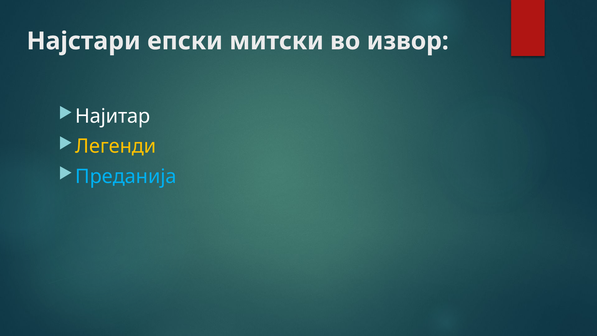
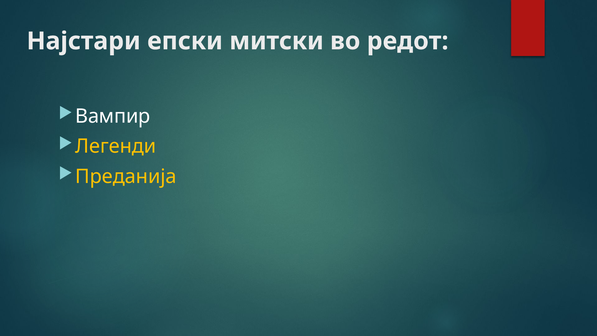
извор: извор -> редот (408, 41)
Најитар: Најитар -> Вампир (113, 116)
Преданија colour: light blue -> yellow (126, 176)
